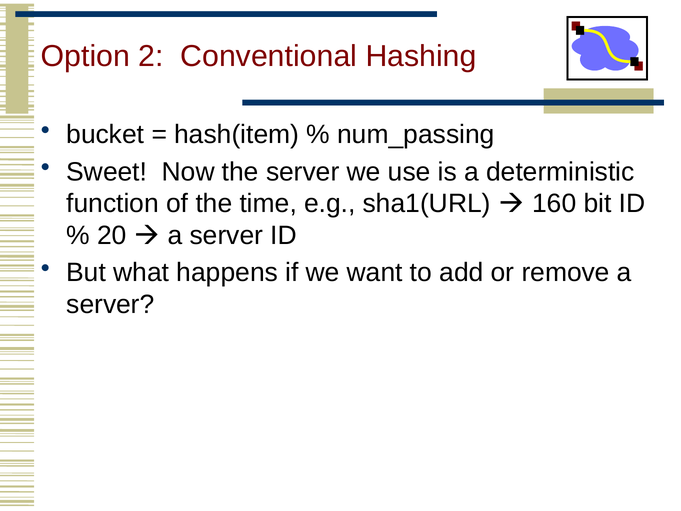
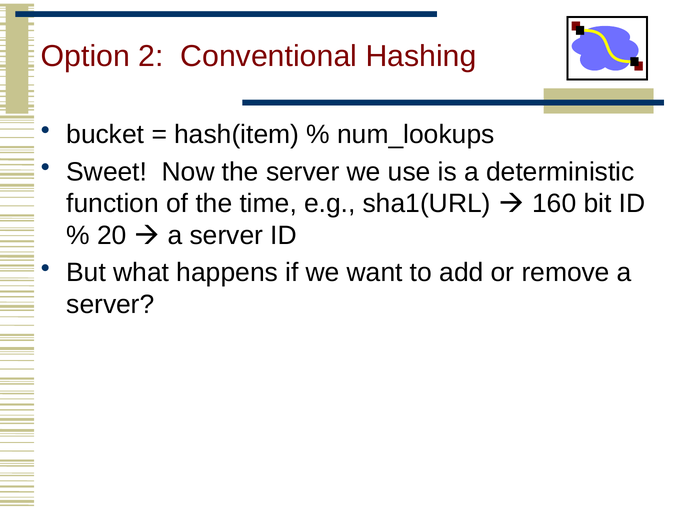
num_passing: num_passing -> num_lookups (416, 135)
